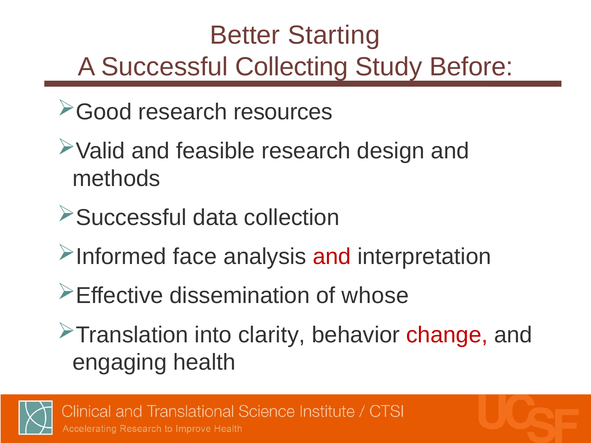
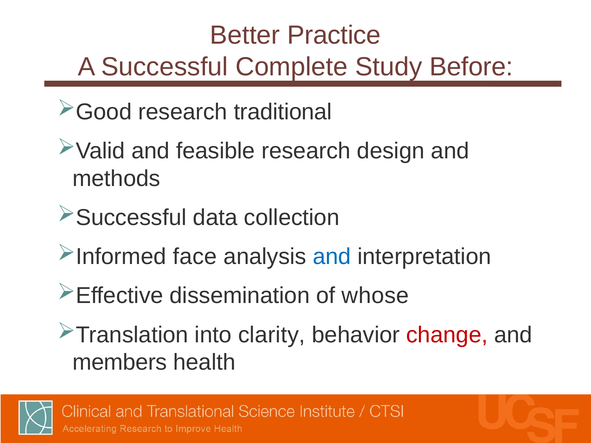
Starting: Starting -> Practice (334, 35)
Collecting: Collecting -> Complete (292, 67)
resources: resources -> traditional (283, 112)
and colour: red -> blue (332, 257)
engaging: engaging -> members (120, 363)
